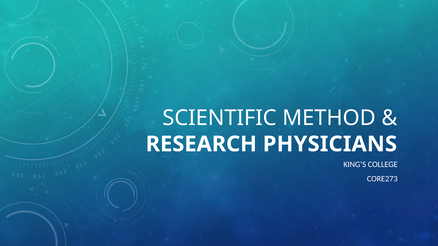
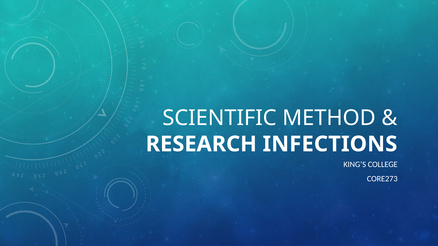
PHYSICIANS: PHYSICIANS -> INFECTIONS (330, 144)
